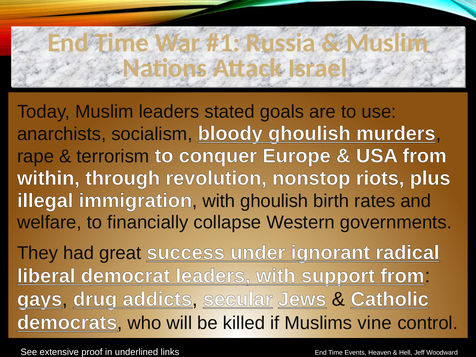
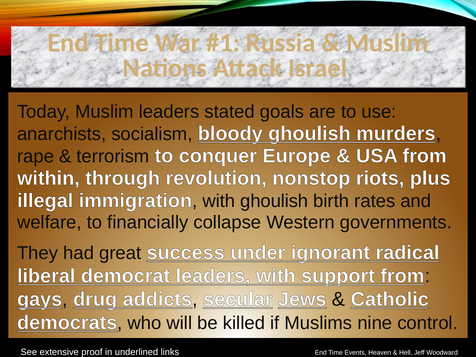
vine: vine -> nine (375, 323)
